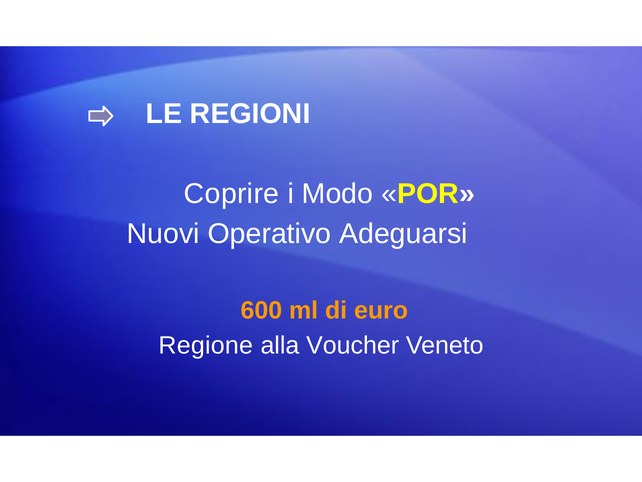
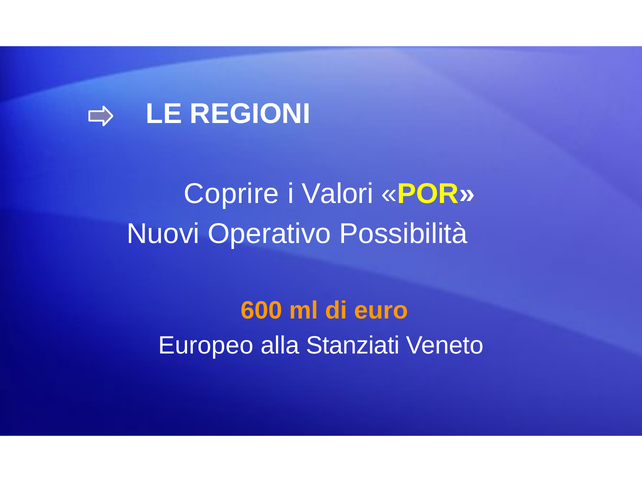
Modo: Modo -> Valori (338, 194)
Adeguarsi: Adeguarsi -> Possibilità (403, 234)
Regione: Regione -> Europeo (206, 345)
Voucher: Voucher -> Stanziati (353, 345)
